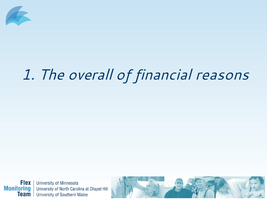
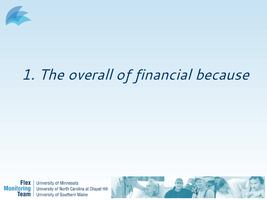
reasons: reasons -> because (222, 75)
